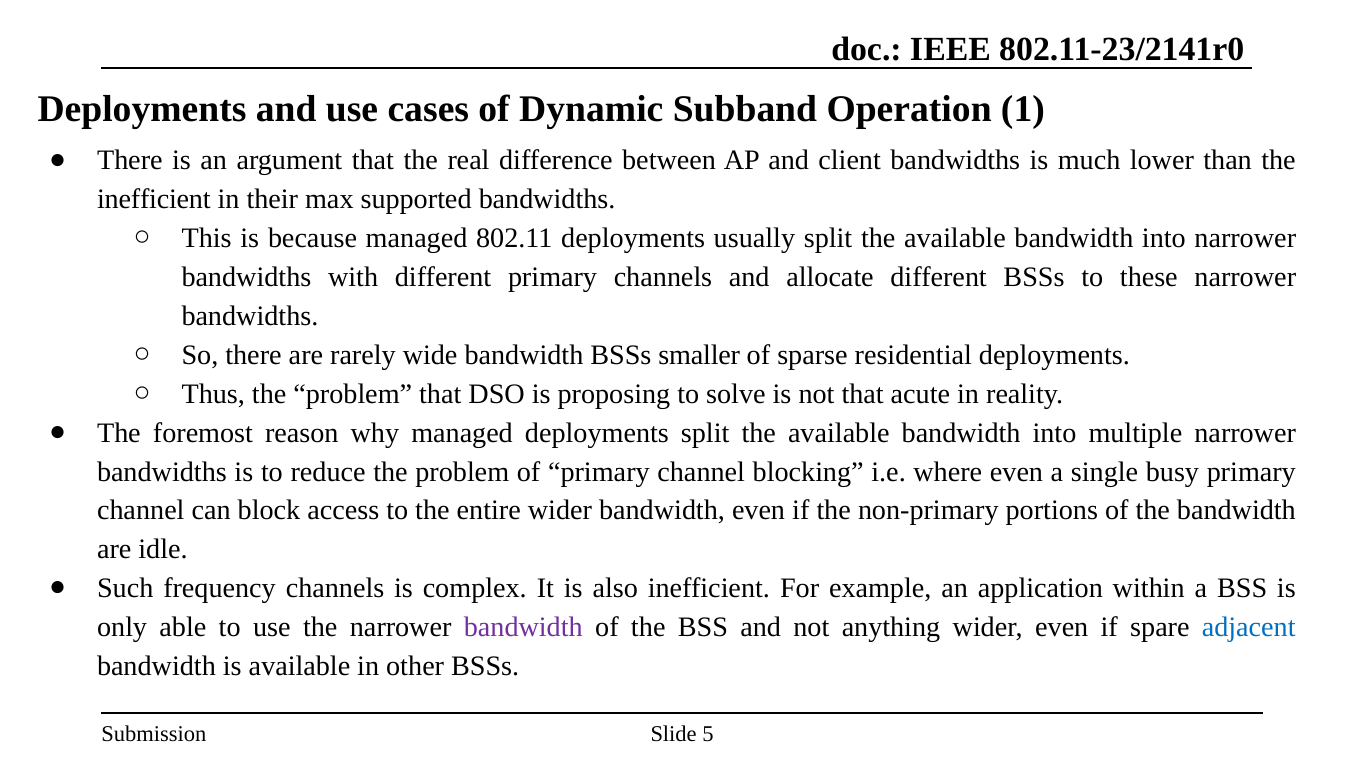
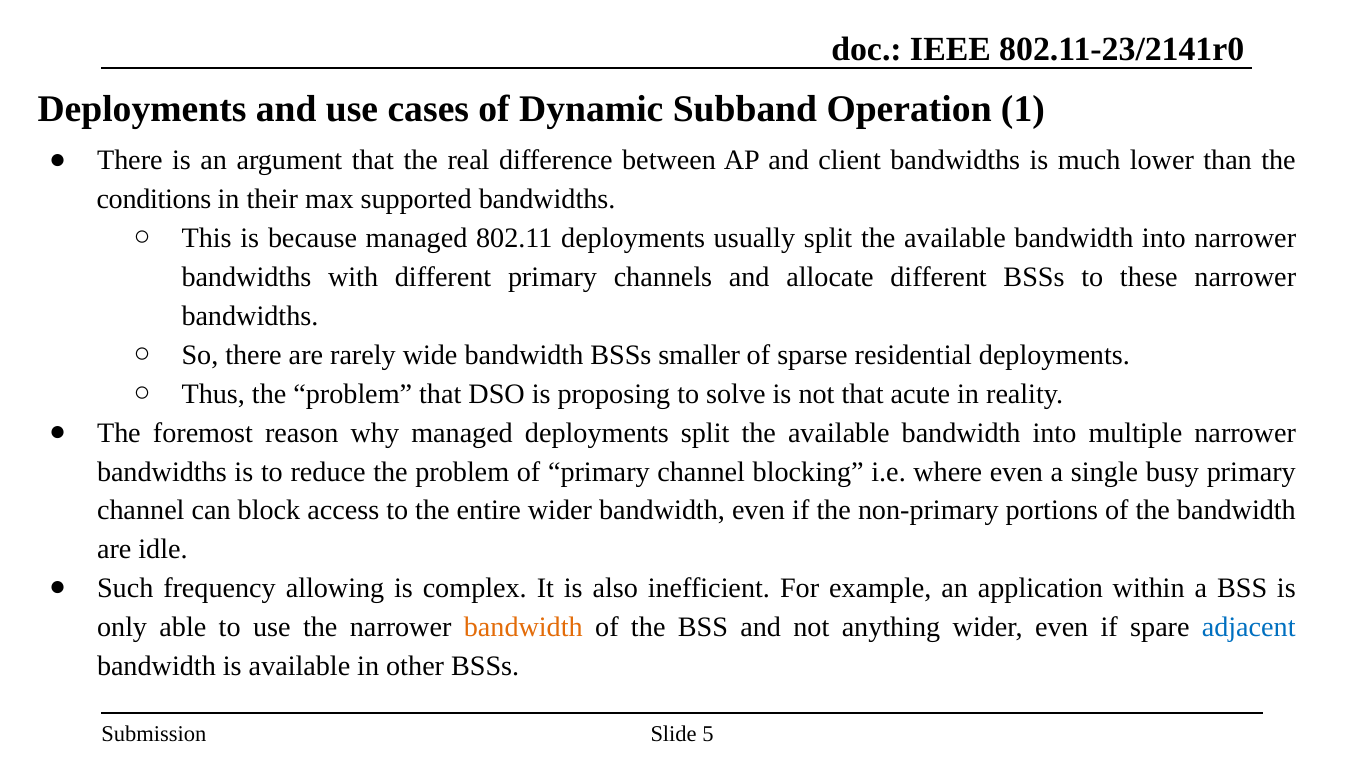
inefficient: inefficient -> conditions (154, 200)
frequency channels: channels -> allowing (335, 588)
bandwidth colour: purple -> orange (523, 627)
